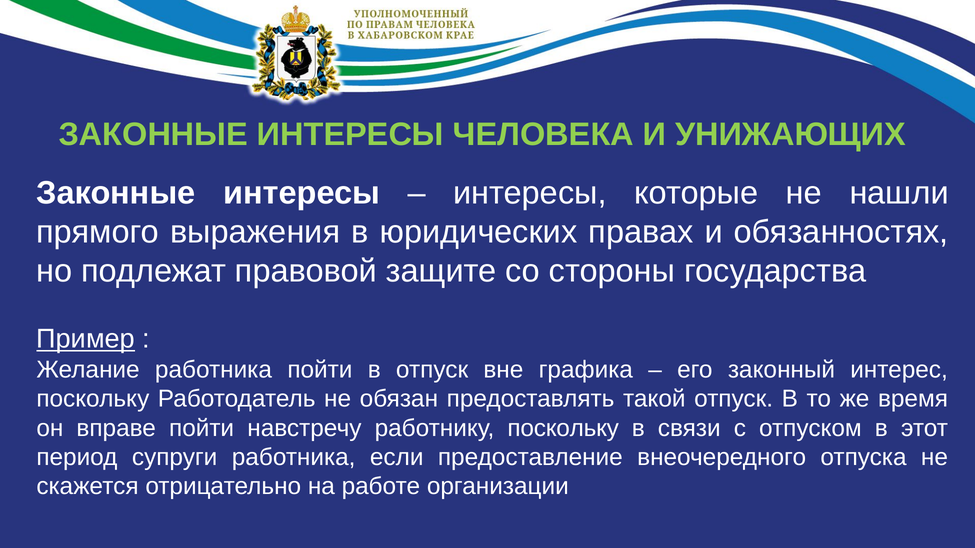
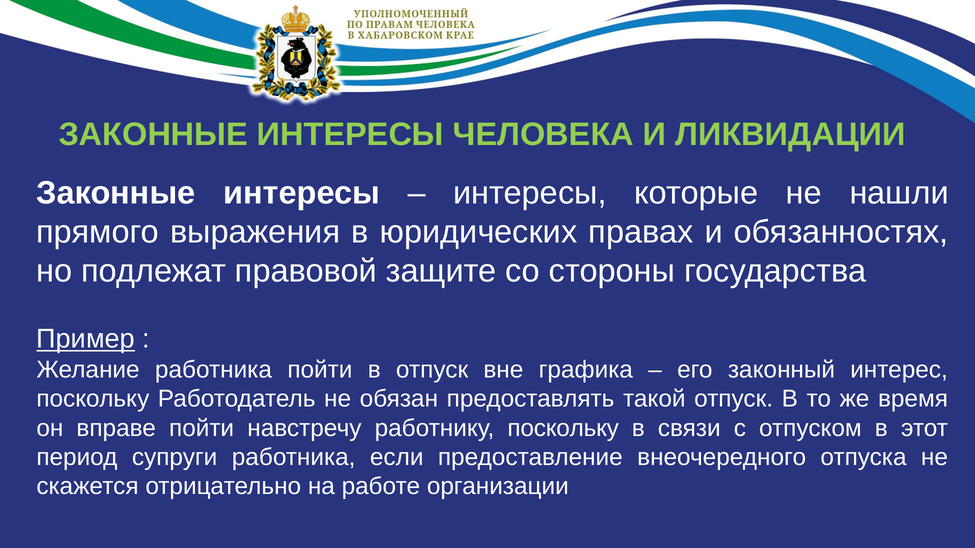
УНИЖАЮЩИХ: УНИЖАЮЩИХ -> ЛИКВИДАЦИИ (790, 134)
